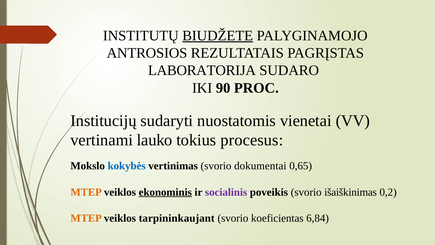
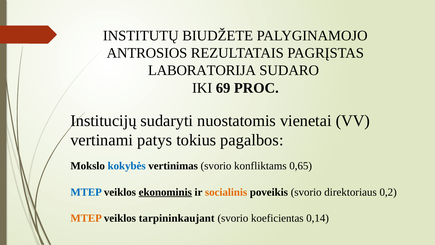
BIUDŽETE underline: present -> none (218, 36)
90: 90 -> 69 (223, 88)
lauko: lauko -> patys (155, 140)
procesus: procesus -> pagalbos (252, 140)
dokumentai: dokumentai -> konfliktams (260, 166)
MTEP colour: orange -> blue (86, 192)
socialinis colour: purple -> orange (226, 192)
išaiškinimas: išaiškinimas -> direktoriaus (351, 192)
6,84: 6,84 -> 0,14 (318, 218)
